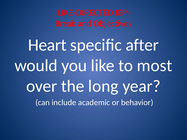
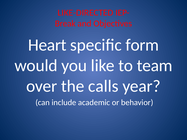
after: after -> form (142, 45)
most: most -> team (155, 66)
long: long -> calls (103, 86)
